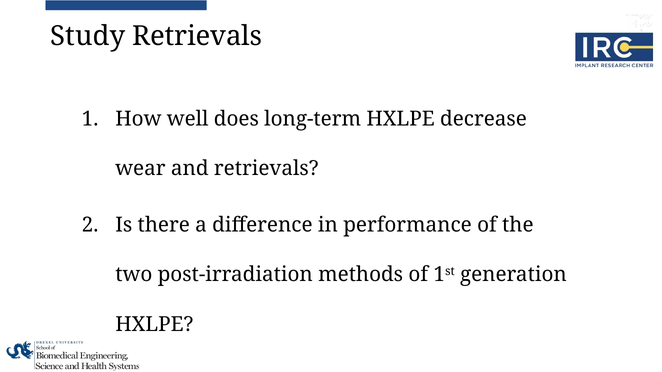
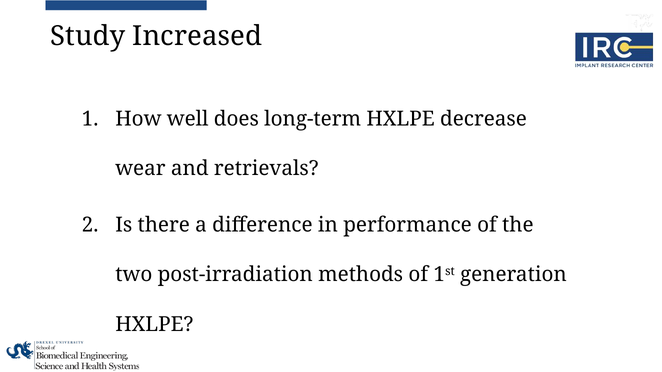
Study Retrievals: Retrievals -> Increased (197, 36)
